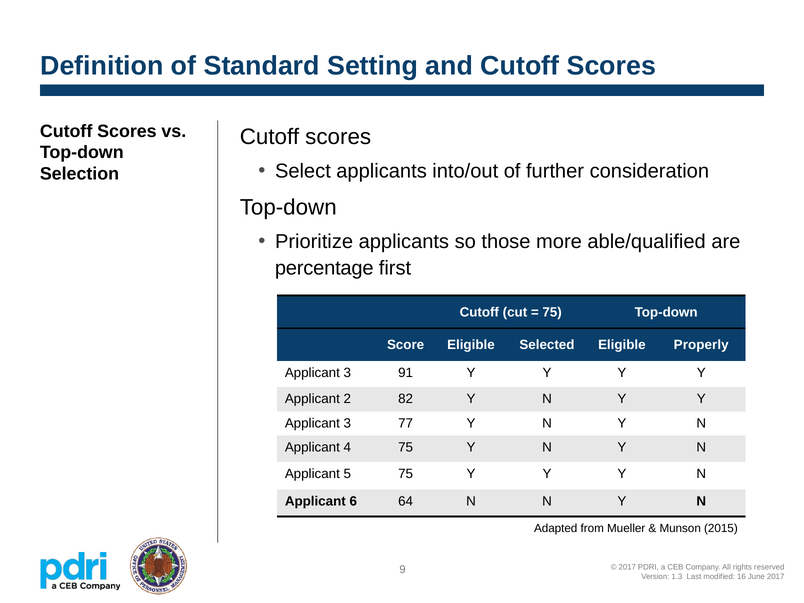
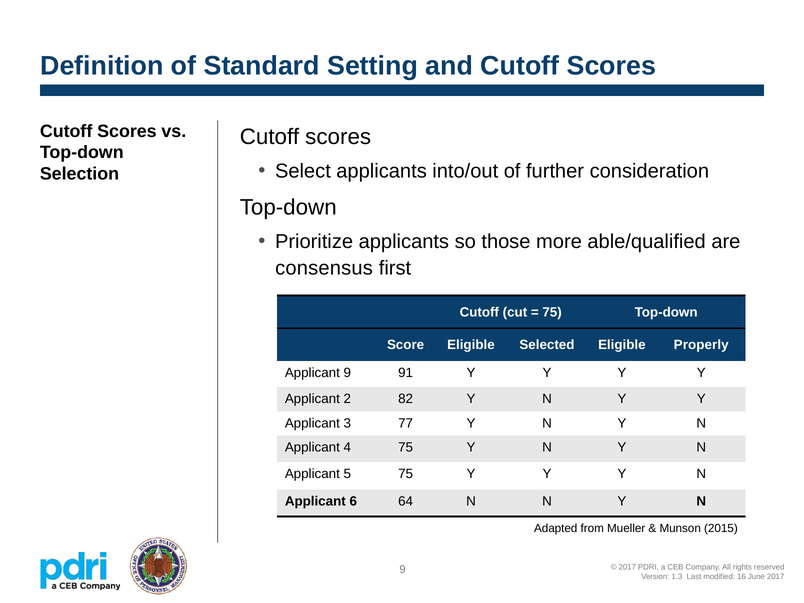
percentage: percentage -> consensus (324, 268)
3: 3 -> 9 (347, 373)
